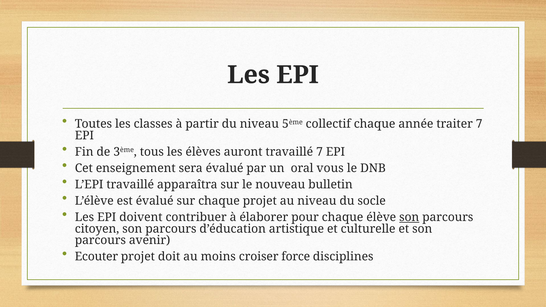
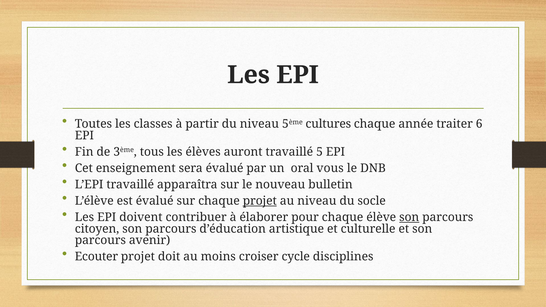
collectif: collectif -> cultures (328, 124)
traiter 7: 7 -> 6 (479, 124)
travaillé 7: 7 -> 5 (320, 152)
projet underline: none -> present (260, 201)
force: force -> cycle (296, 257)
